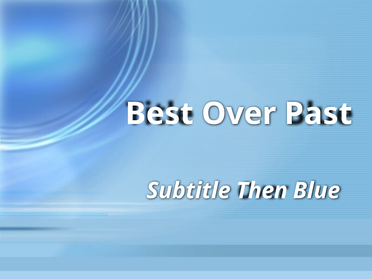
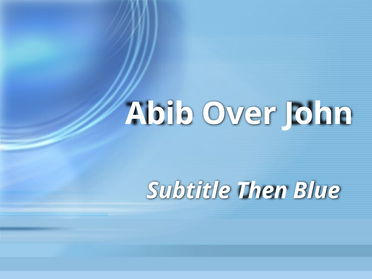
Best: Best -> Abib (160, 114)
Past: Past -> John (319, 114)
